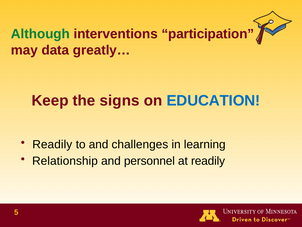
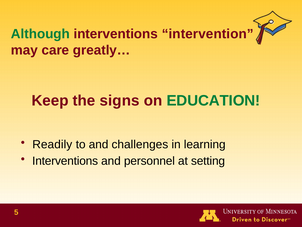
participation: participation -> intervention (208, 34)
data: data -> care (55, 50)
EDUCATION colour: blue -> green (213, 100)
Relationship: Relationship -> Interventions (65, 161)
at readily: readily -> setting (208, 161)
